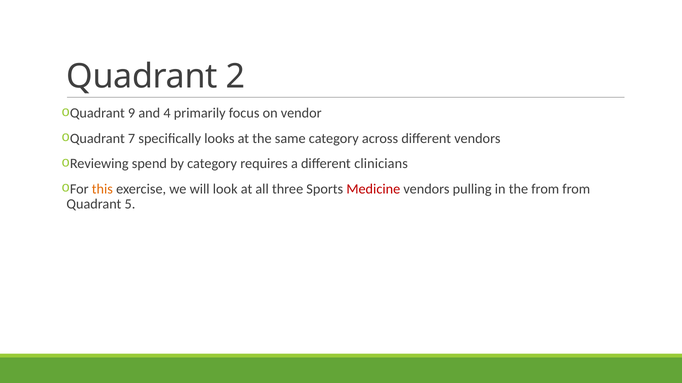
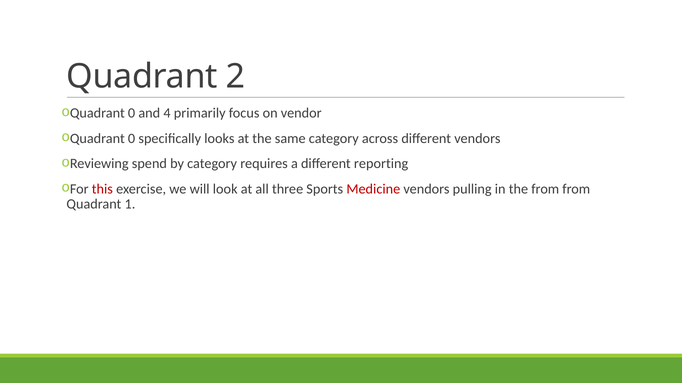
9: 9 -> 0 (132, 113)
7: 7 -> 0 (132, 139)
clinicians: clinicians -> reporting (381, 164)
this colour: orange -> red (102, 189)
5: 5 -> 1 (130, 205)
